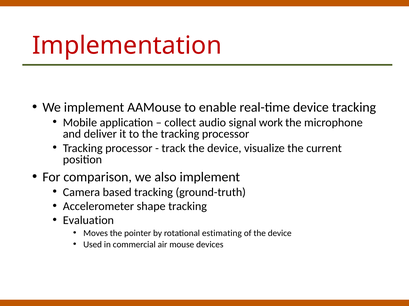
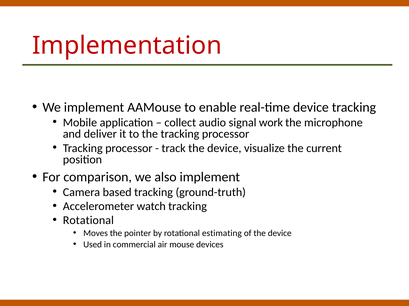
shape: shape -> watch (151, 207)
Evaluation: Evaluation -> Rotational (88, 221)
